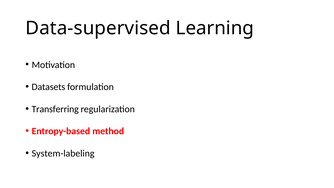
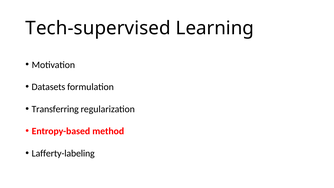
Data-supervised: Data-supervised -> Tech-supervised (98, 28)
System-labeling: System-labeling -> Lafferty-labeling (63, 153)
